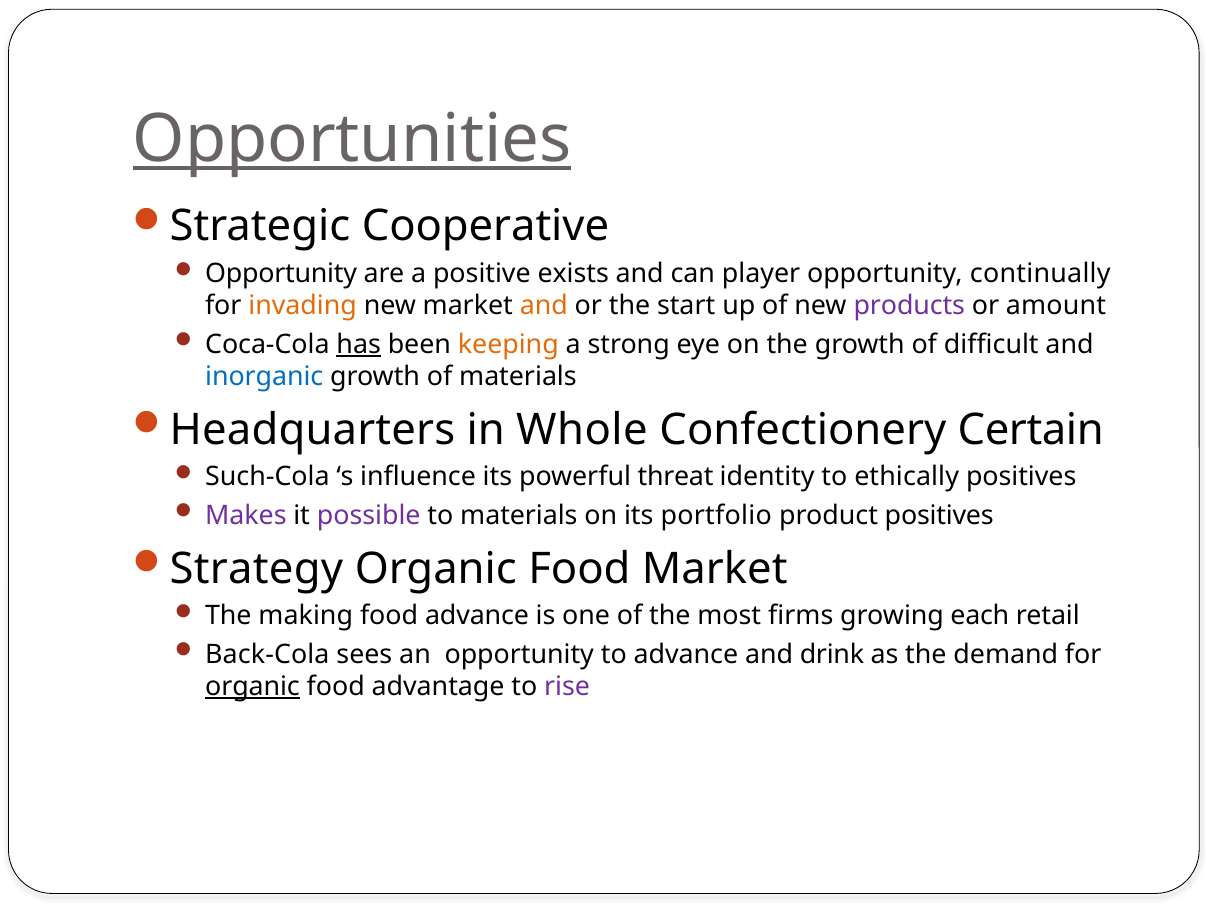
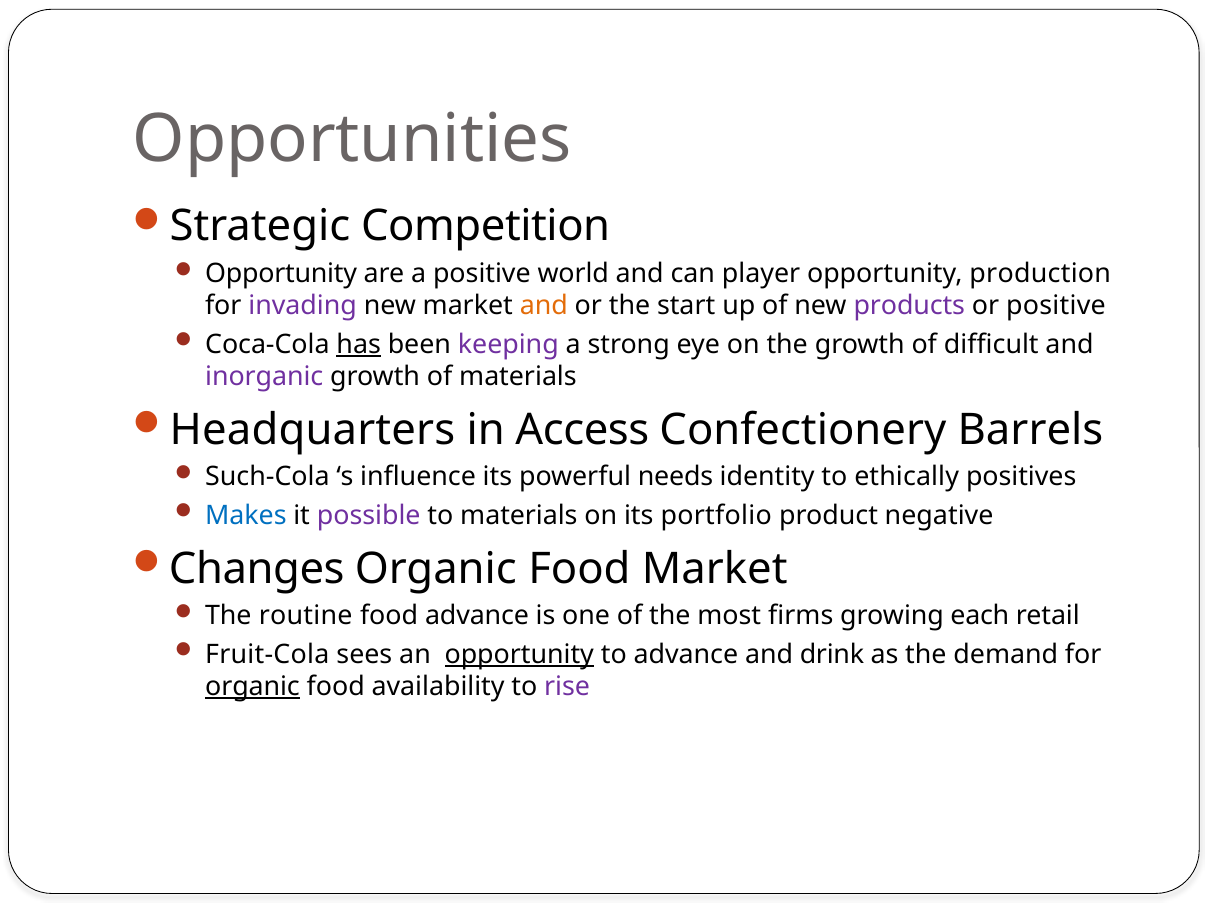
Opportunities underline: present -> none (352, 140)
Cooperative: Cooperative -> Competition (486, 226)
exists: exists -> world (573, 274)
continually: continually -> production (1040, 274)
invading colour: orange -> purple (303, 306)
or amount: amount -> positive (1056, 306)
keeping colour: orange -> purple (508, 344)
inorganic colour: blue -> purple (264, 377)
Whole: Whole -> Access (582, 430)
Certain: Certain -> Barrels (1030, 430)
threat: threat -> needs (675, 477)
Makes colour: purple -> blue (246, 515)
product positives: positives -> negative (939, 515)
Strategy: Strategy -> Changes (257, 569)
making: making -> routine (306, 616)
Back-Cola: Back-Cola -> Fruit-Cola (267, 654)
opportunity underline: none -> present (519, 654)
advantage: advantage -> availability (438, 687)
